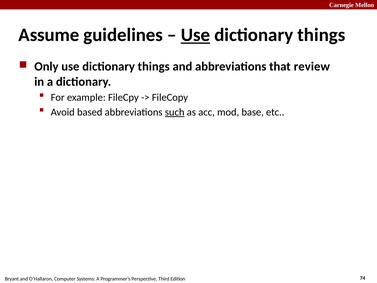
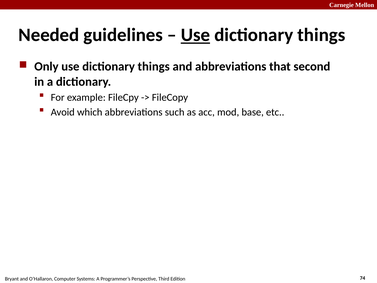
Assume: Assume -> Needed (49, 35)
review: review -> second (312, 66)
based: based -> which (90, 112)
such underline: present -> none (175, 112)
